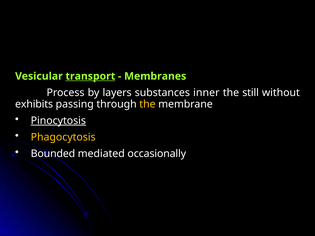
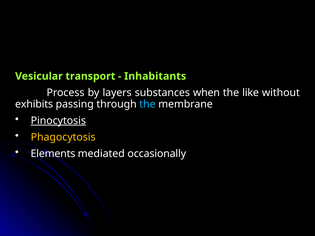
transport underline: present -> none (90, 76)
Membranes: Membranes -> Inhabitants (155, 76)
inner: inner -> when (206, 93)
still: still -> like (251, 93)
the colour: yellow -> light blue (147, 104)
Bounded: Bounded -> Elements (53, 154)
